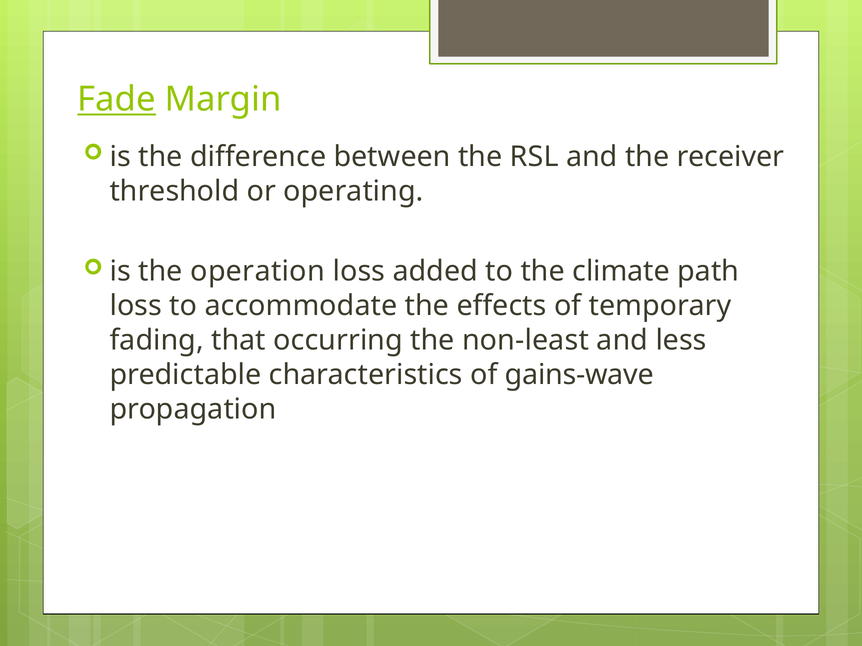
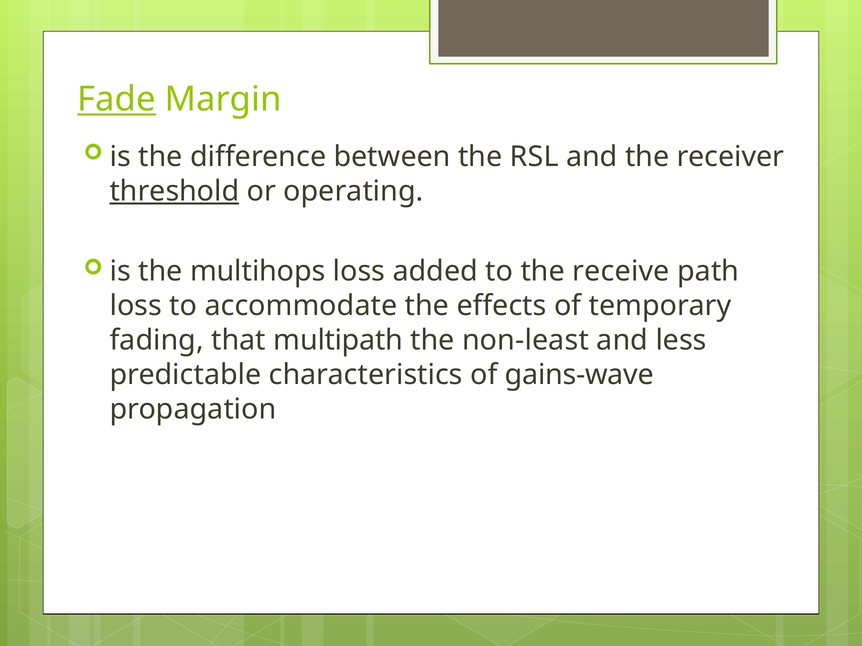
threshold underline: none -> present (174, 191)
operation: operation -> multihops (258, 272)
climate: climate -> receive (621, 272)
occurring: occurring -> multipath (338, 341)
